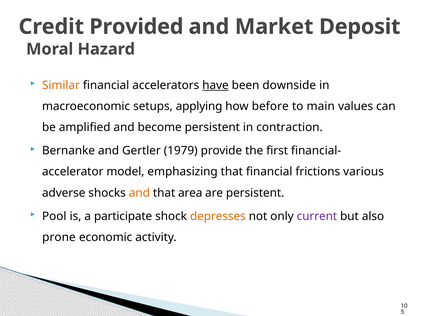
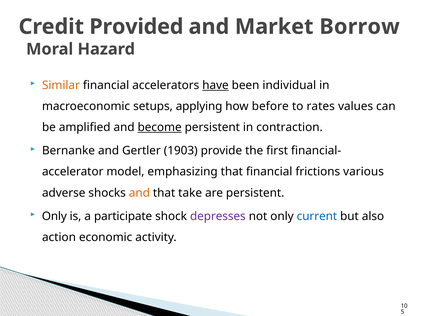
Deposit: Deposit -> Borrow (360, 27)
downside: downside -> individual (289, 85)
main: main -> rates (321, 106)
become underline: none -> present (160, 127)
1979: 1979 -> 1903 (181, 151)
area: area -> take (190, 193)
Pool: Pool -> Only (54, 216)
depresses colour: orange -> purple (218, 216)
current colour: purple -> blue (317, 216)
prone: prone -> action (59, 237)
